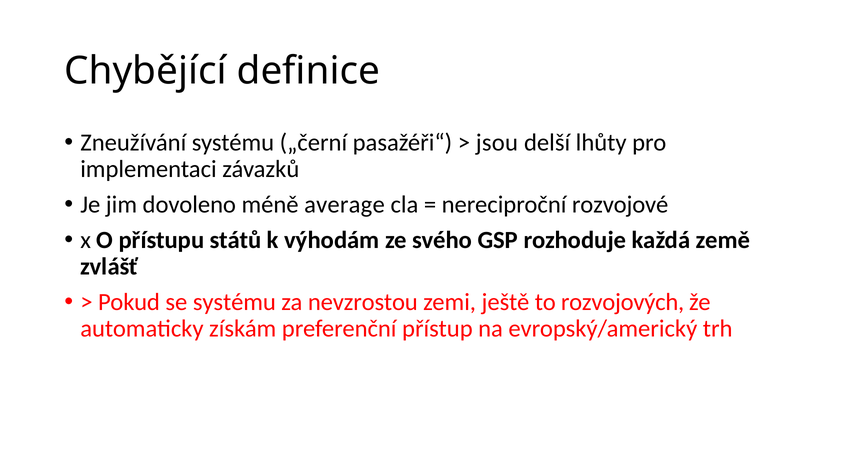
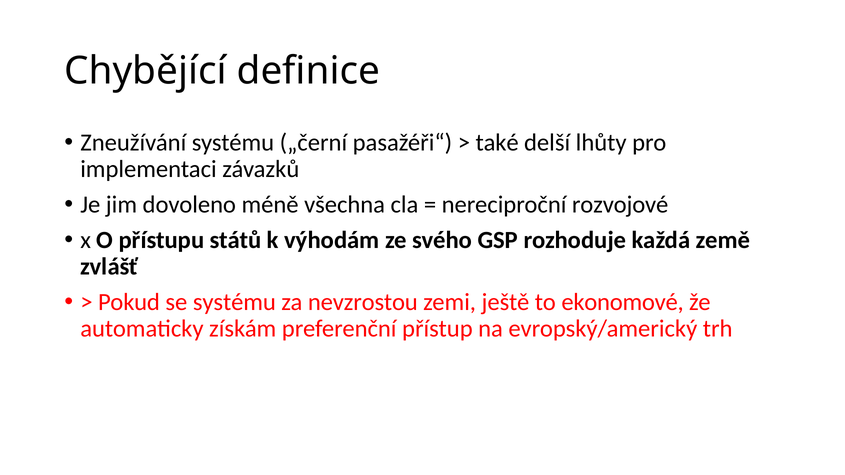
jsou: jsou -> také (497, 143)
average: average -> všechna (345, 205)
rozvojových: rozvojových -> ekonomové (623, 302)
